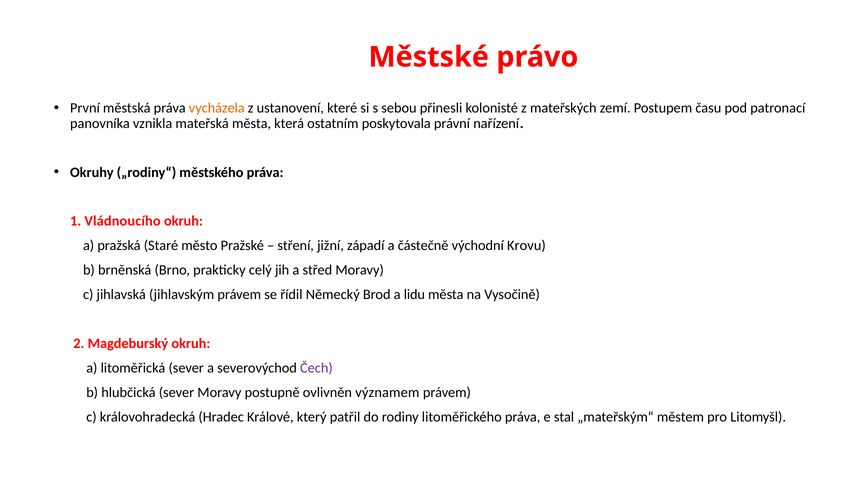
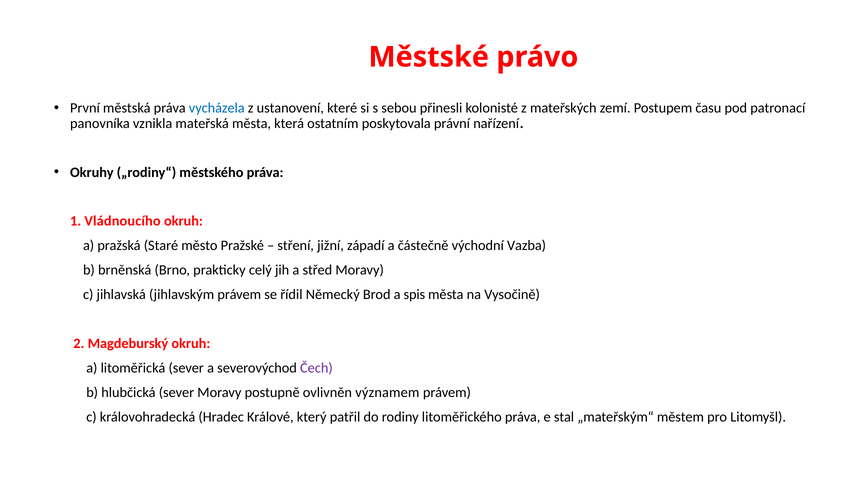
vycházela colour: orange -> blue (217, 108)
Krovu: Krovu -> Vazba (527, 245)
lidu: lidu -> spis (414, 294)
